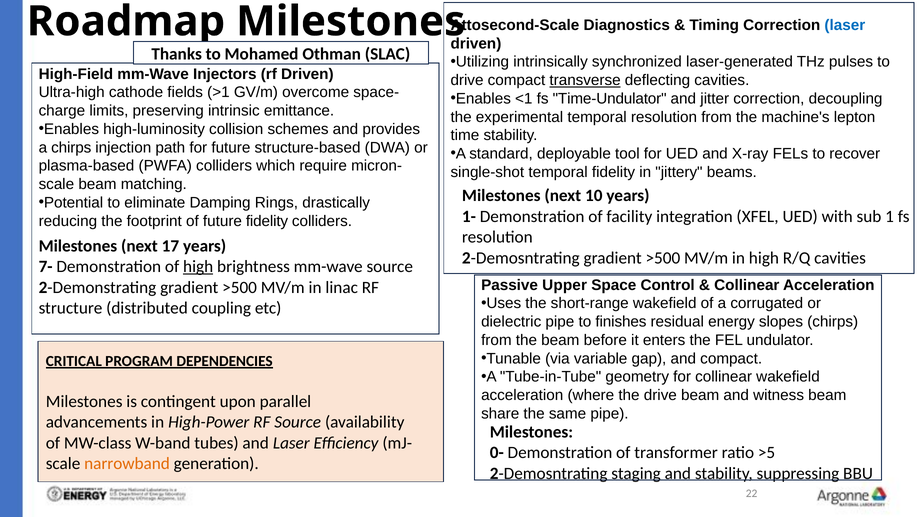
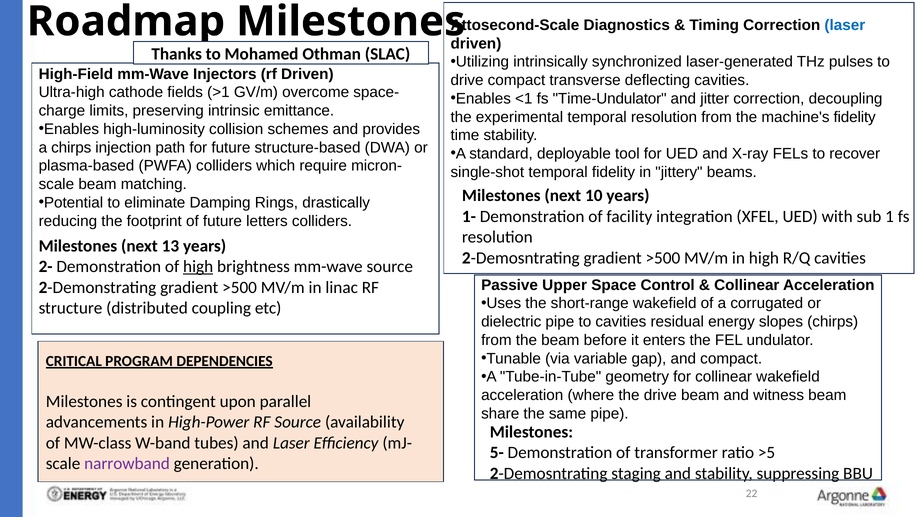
transverse underline: present -> none (585, 80)
machine's lepton: lepton -> fidelity (855, 117)
future fidelity: fidelity -> letters (267, 221)
17: 17 -> 13 (170, 246)
7-: 7- -> 2- (46, 266)
to finishes: finishes -> cavities (621, 321)
0-: 0- -> 5- (497, 452)
narrowband colour: orange -> purple (127, 463)
